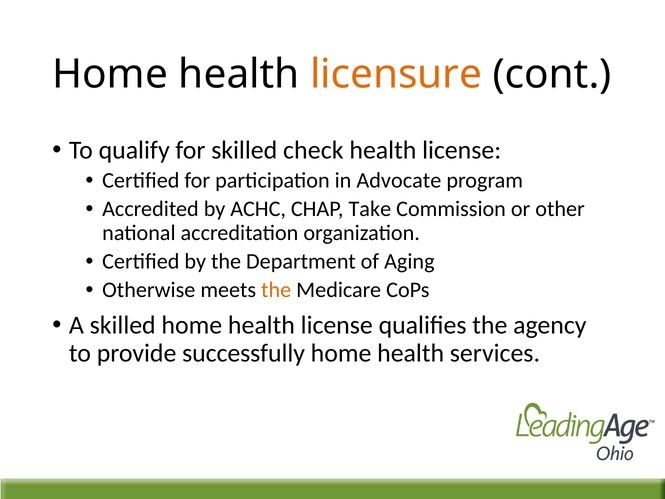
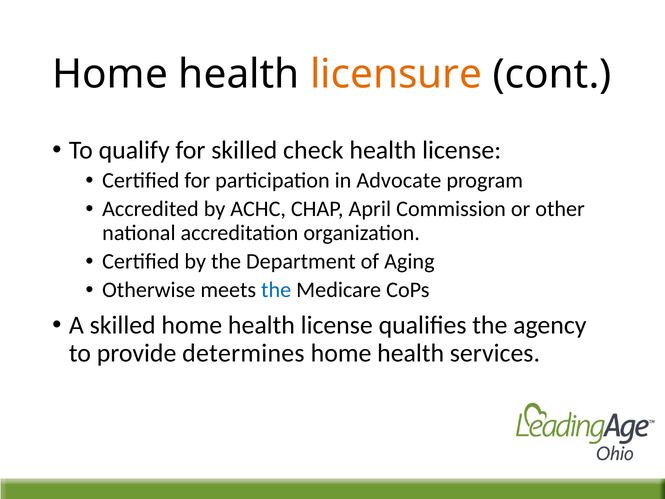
Take: Take -> April (370, 209)
the colour: orange -> blue (276, 290)
successfully: successfully -> determines (243, 353)
